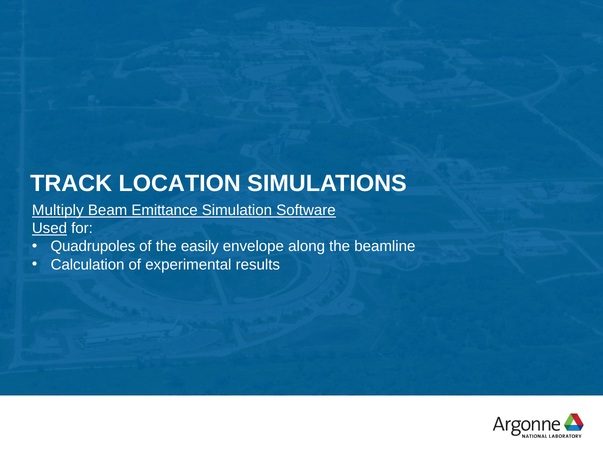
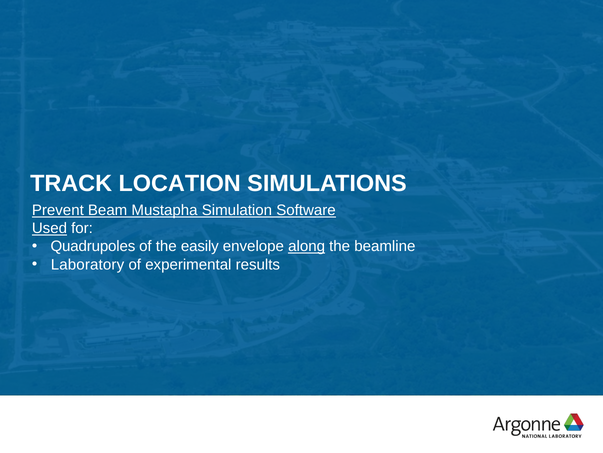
Multiply: Multiply -> Prevent (58, 210)
Emittance: Emittance -> Mustapha (165, 210)
along underline: none -> present (307, 246)
Calculation: Calculation -> Laboratory (87, 264)
